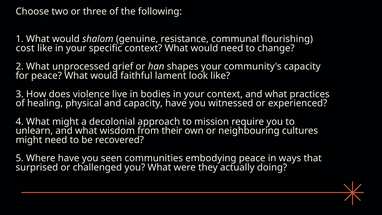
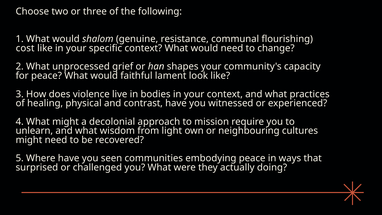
and capacity: capacity -> contrast (143, 103)
their: their -> light (172, 131)
